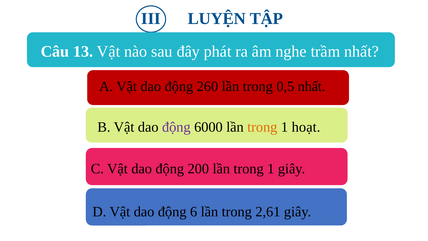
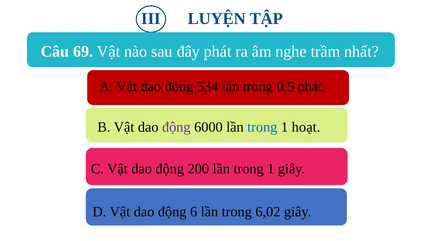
13: 13 -> 69 (83, 52)
260: 260 -> 534 (207, 86)
0,5 nhất: nhất -> phát (312, 86)
trong colour: orange -> blue (262, 127)
2,61: 2,61 -> 6,02 (268, 212)
